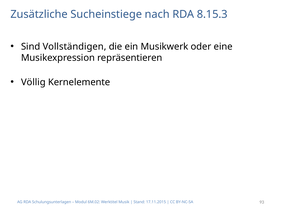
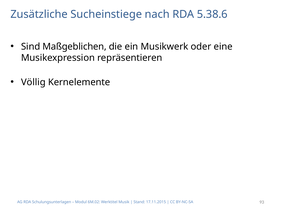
8.15.3: 8.15.3 -> 5.38.6 (212, 14)
Vollständigen: Vollständigen -> Maßgeblichen (75, 47)
